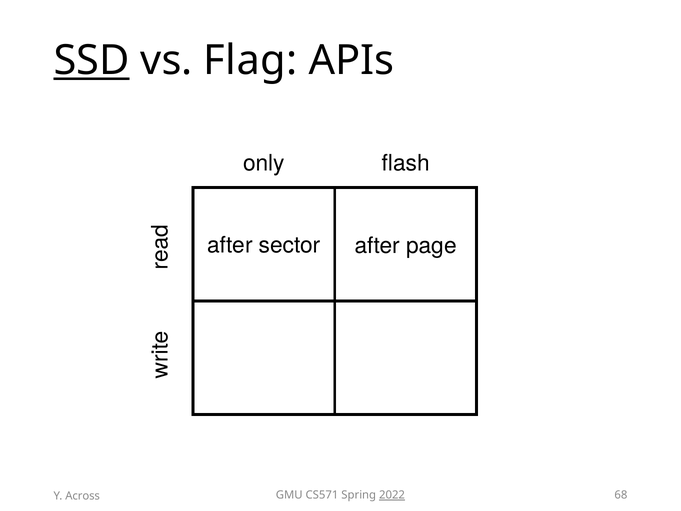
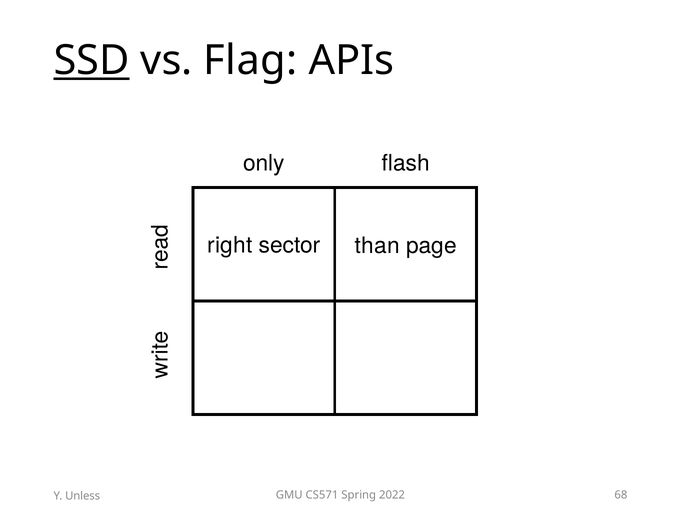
after: after -> right (230, 245)
sector after: after -> than (377, 246)
2022 underline: present -> none (392, 495)
Across: Across -> Unless (83, 496)
